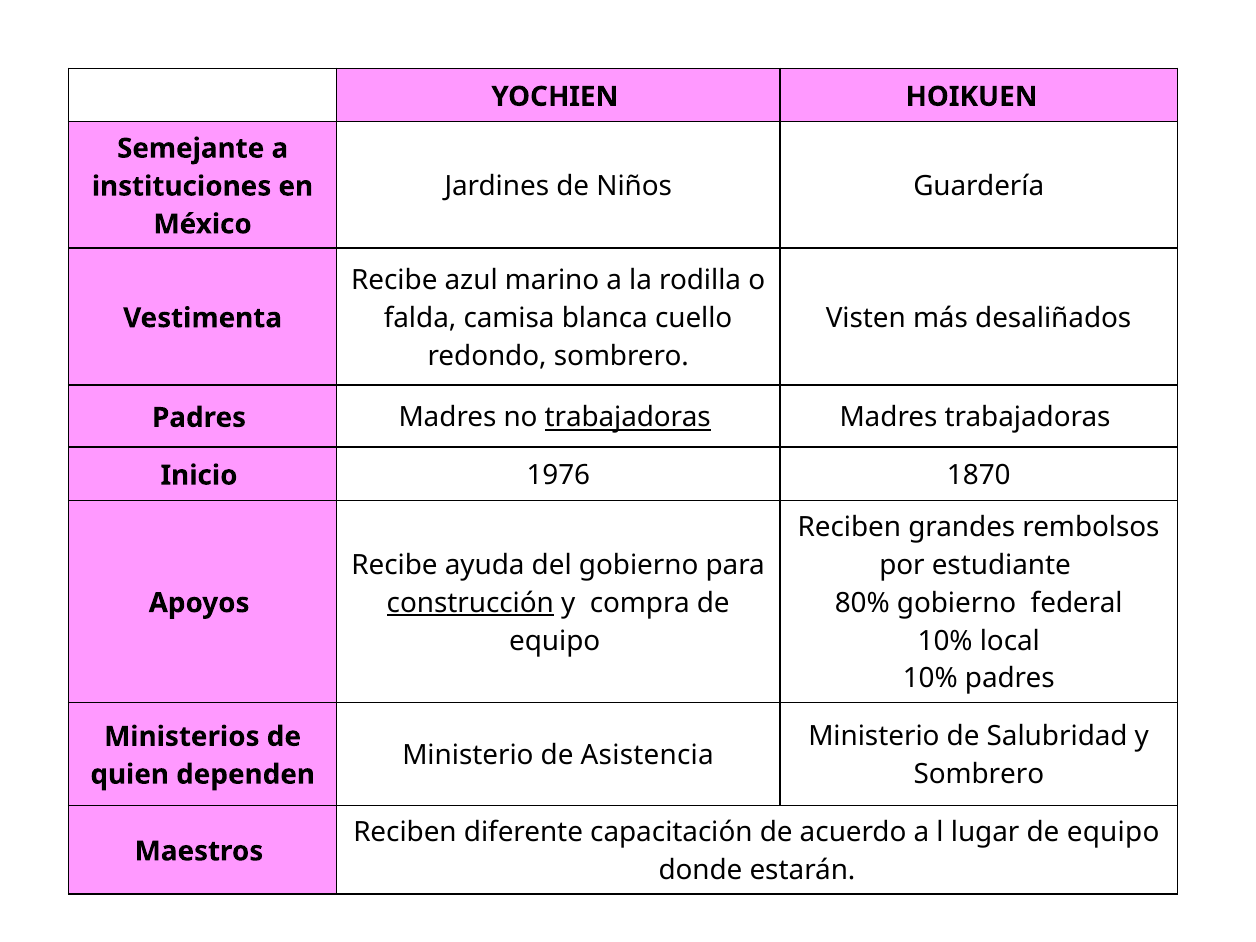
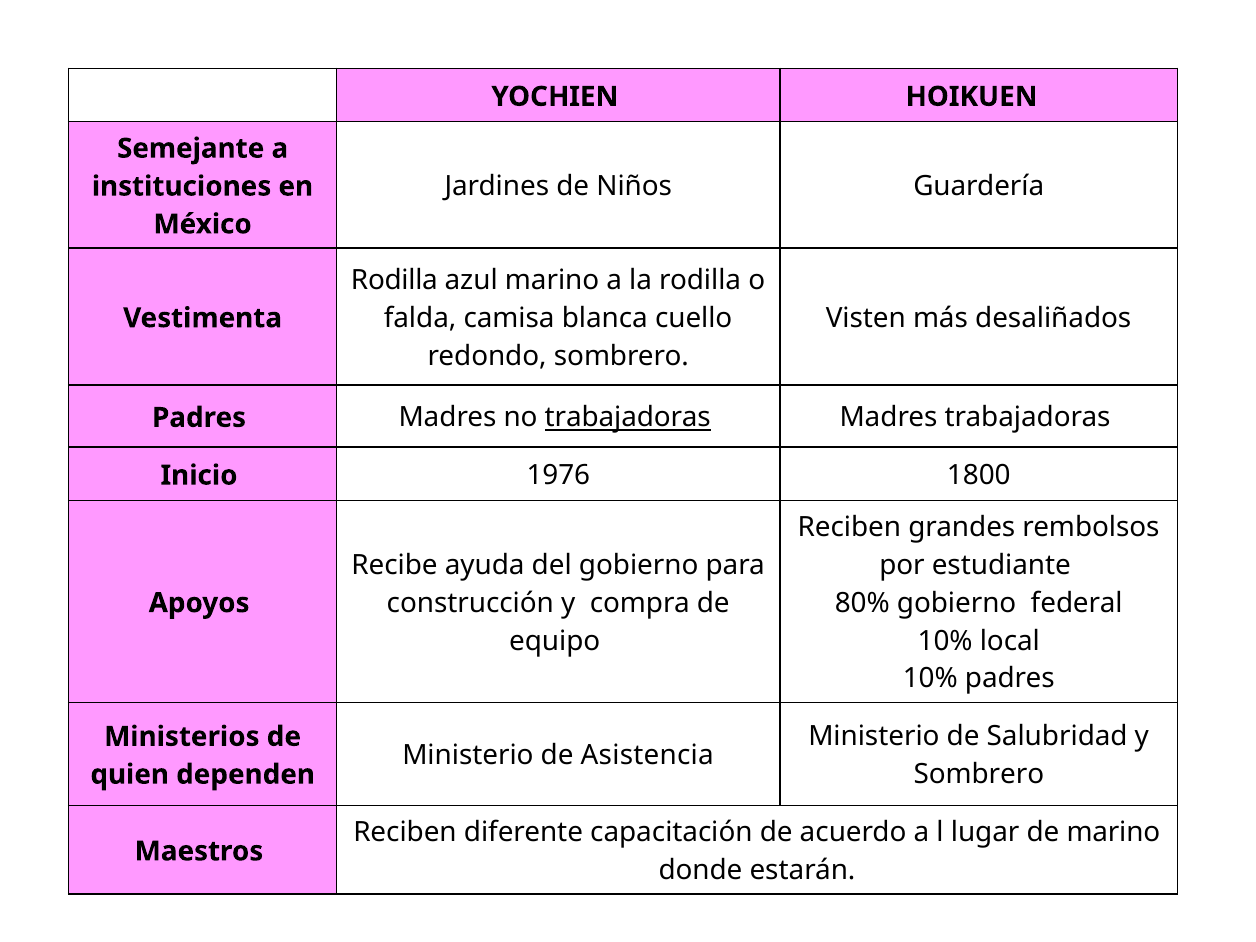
Recibe: Recibe -> Rodilla (394, 280)
1870: 1870 -> 1800 (979, 475)
construcción underline: present -> none (470, 603)
lugar de equipo: equipo -> marino (1113, 832)
